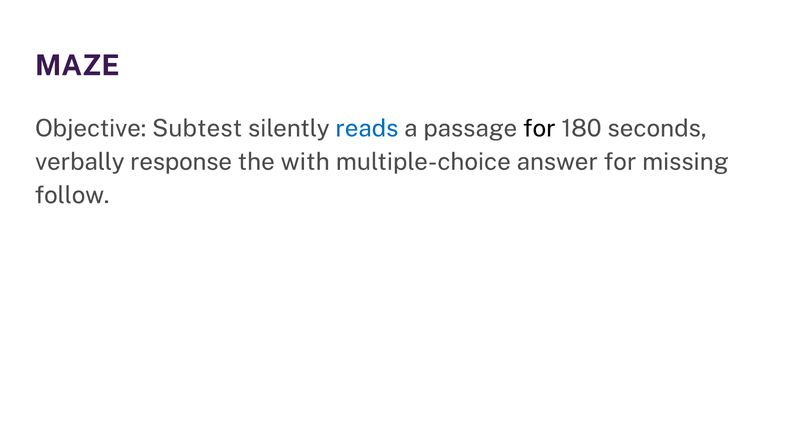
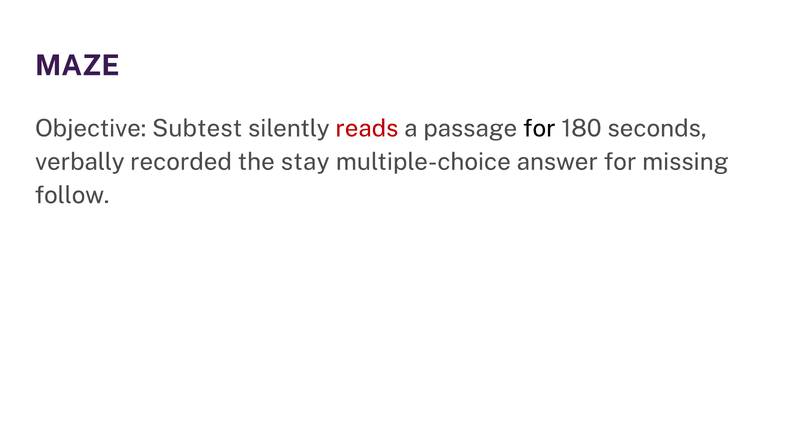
reads colour: blue -> red (367, 129)
response: response -> recorded (181, 162)
with: with -> stay (305, 162)
